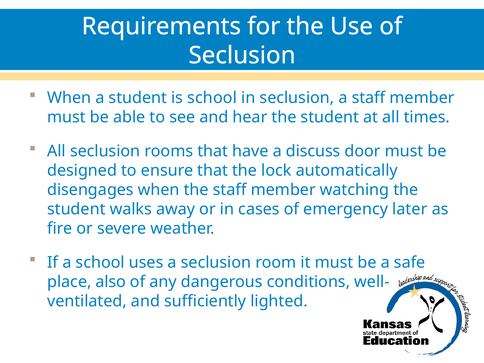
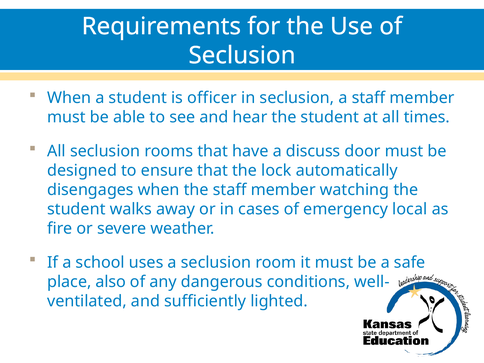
is school: school -> officer (212, 98)
later: later -> local (410, 209)
